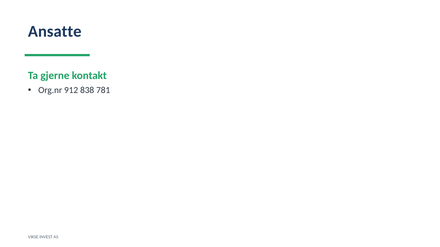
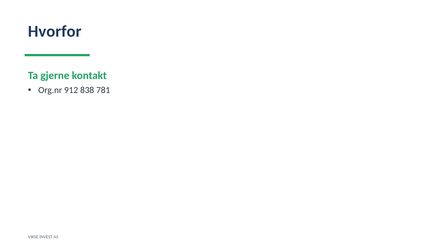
Ansatte: Ansatte -> Hvorfor (55, 31)
